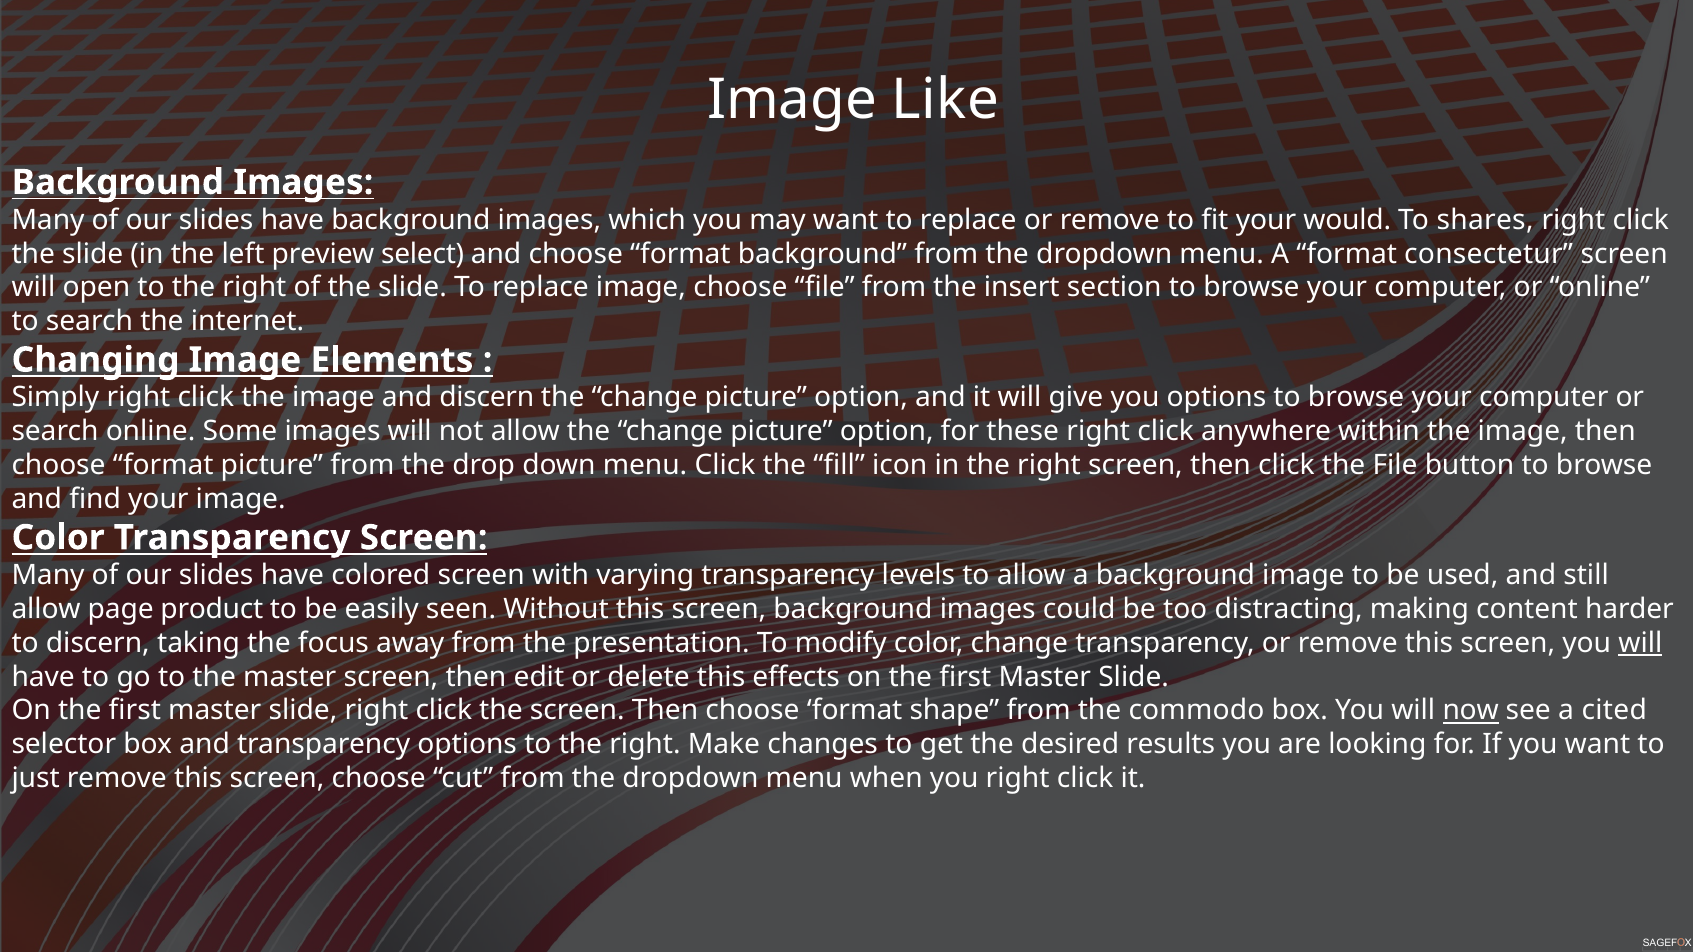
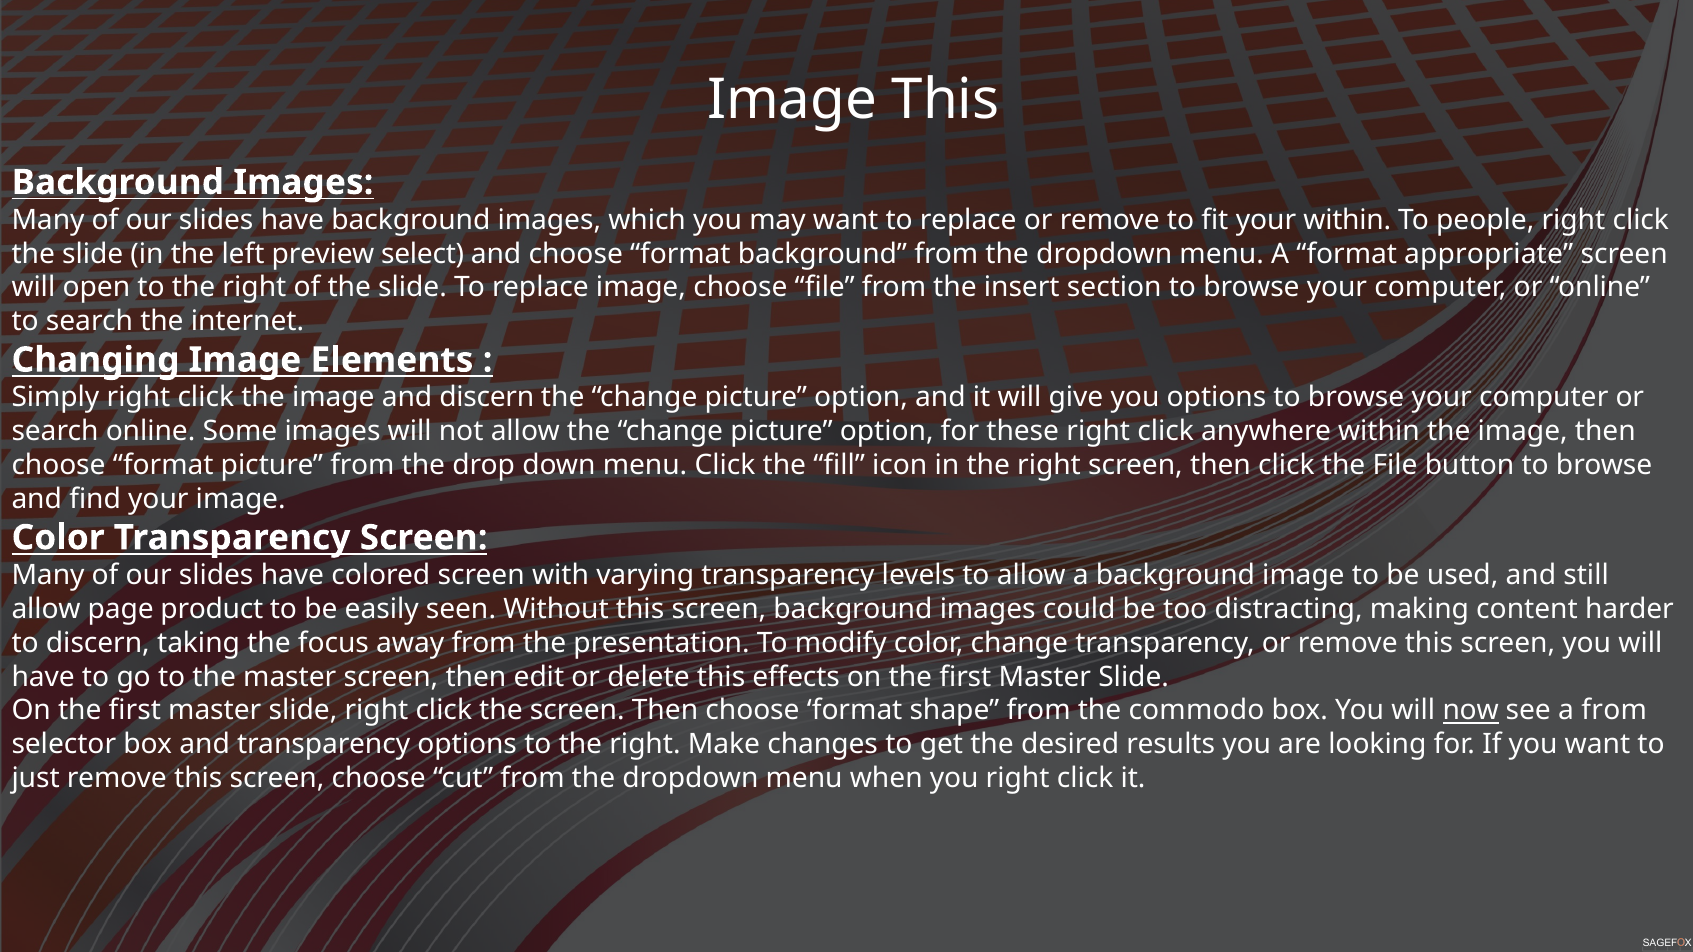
Image Like: Like -> This (946, 100)
your would: would -> within (1347, 220)
shares: shares -> people (1485, 220)
consectetur: consectetur -> appropriate (1489, 254)
will underline: present -> none (1640, 643)
a cited: cited -> from (1614, 711)
